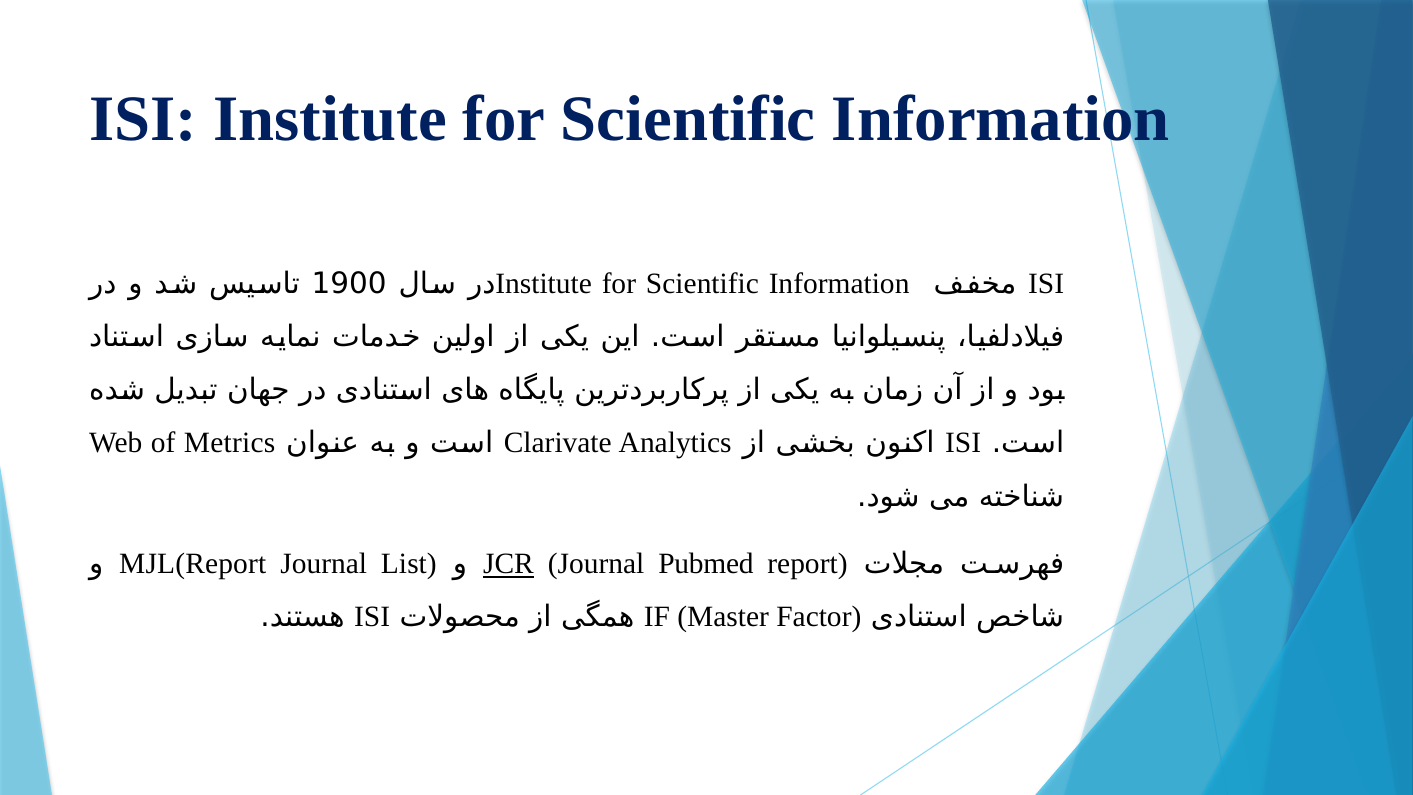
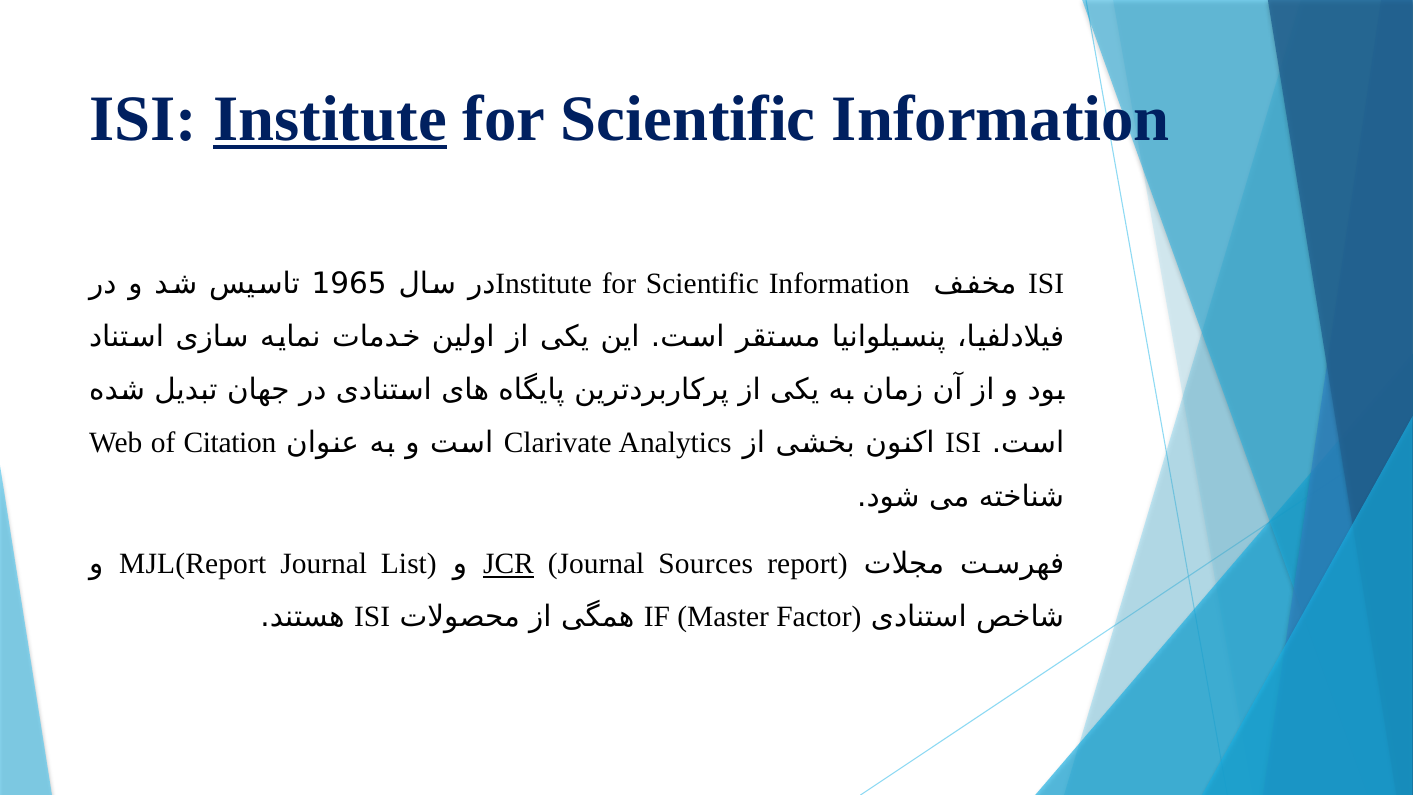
Institute underline: none -> present (330, 119)
1900: 1900 -> 1965 (349, 284)
Metrics: Metrics -> Citation (230, 443)
Pubmed: Pubmed -> Sources (706, 564)
